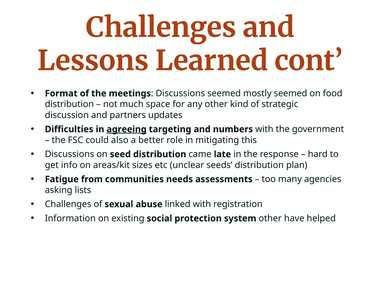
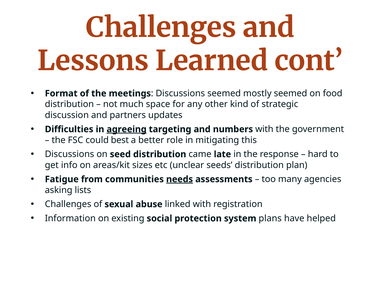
also: also -> best (120, 140)
needs underline: none -> present (180, 179)
system other: other -> plans (270, 219)
